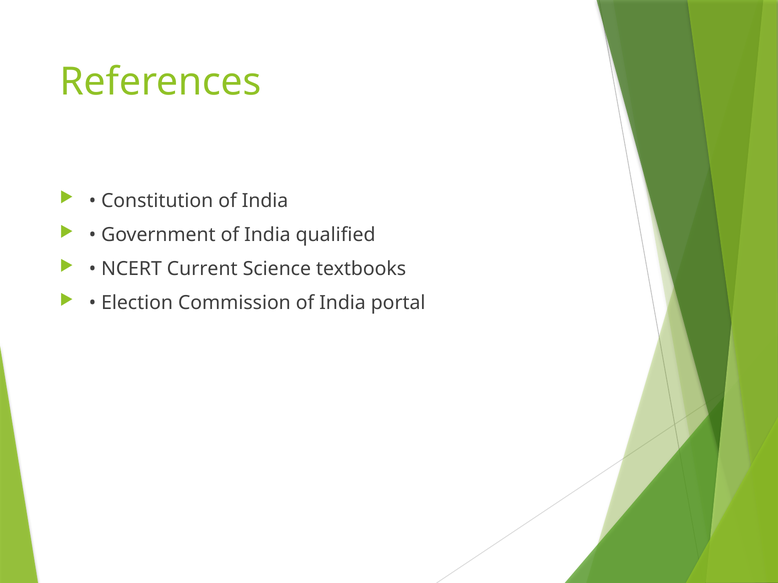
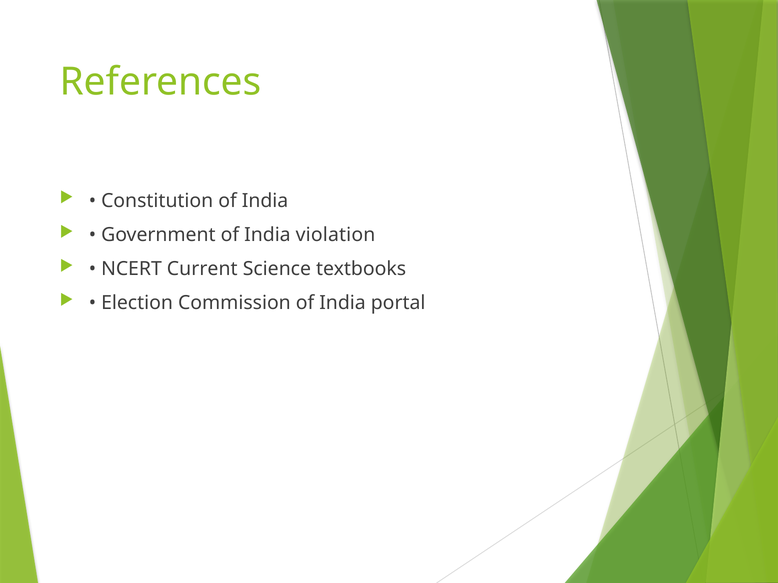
qualified: qualified -> violation (336, 235)
